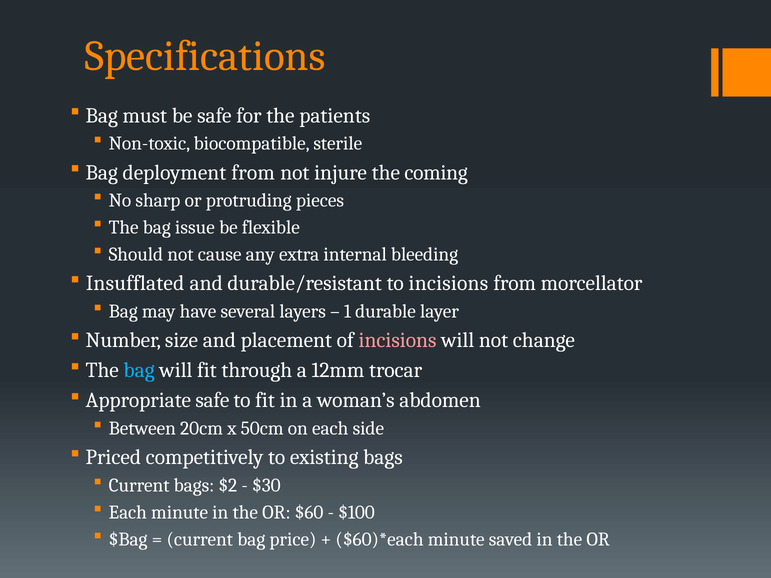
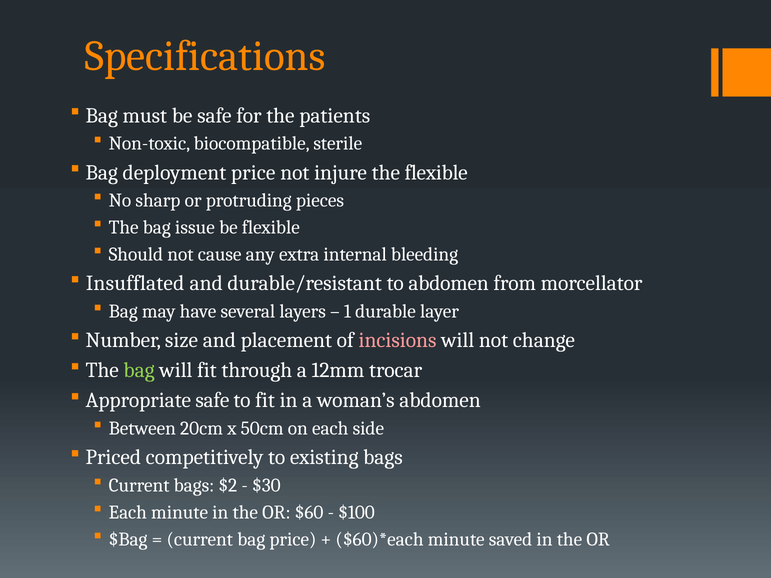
deployment from: from -> price (253, 173)
the coming: coming -> flexible (436, 173)
to incisions: incisions -> abdomen (449, 284)
bag colour: light blue -> light green (139, 371)
